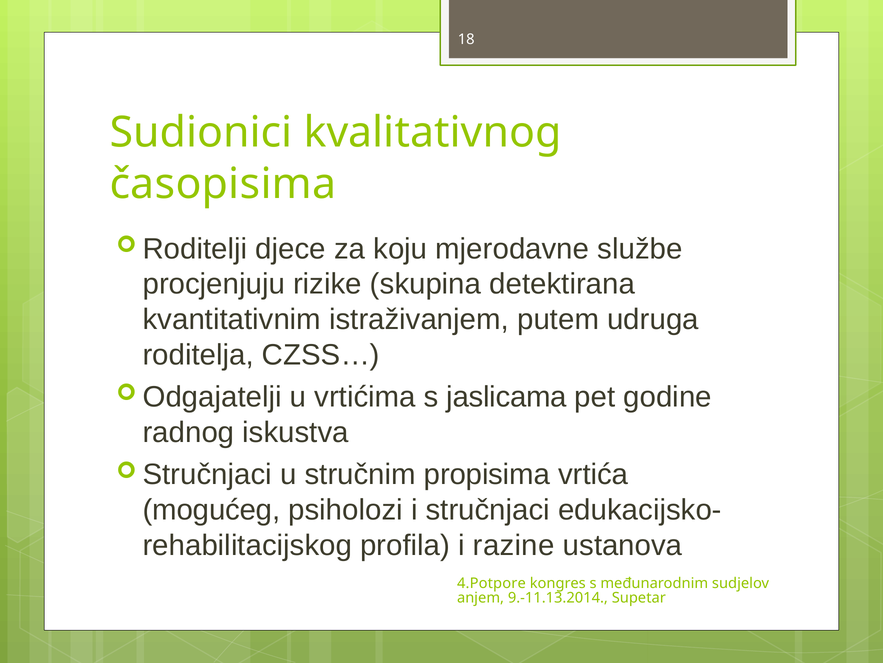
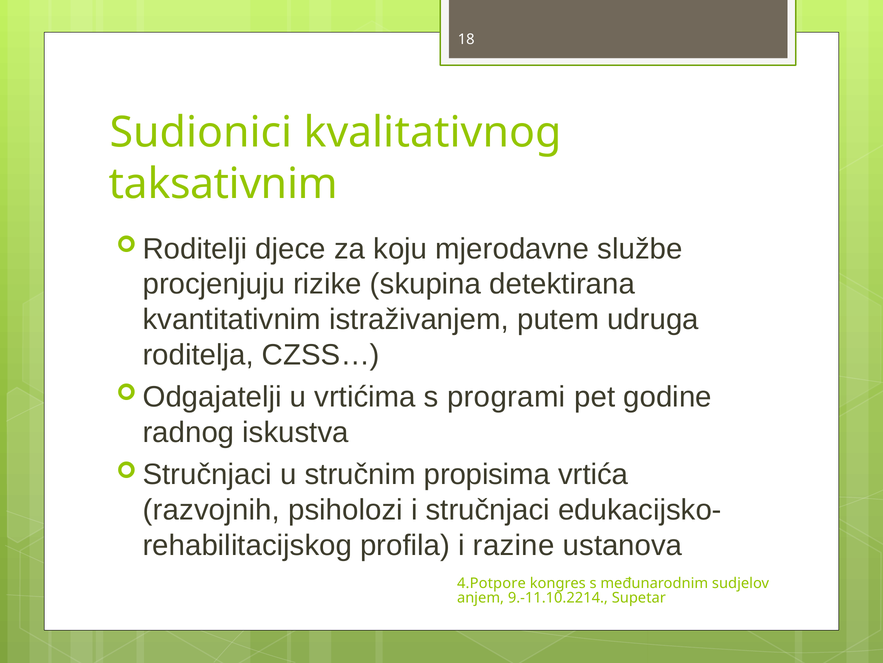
časopisima: časopisima -> taksativnim (223, 184)
jaslicama: jaslicama -> programi (506, 397)
mogućeg: mogućeg -> razvojnih (211, 510)
9.-11.13.2014: 9.-11.13.2014 -> 9.-11.10.2214 (558, 597)
